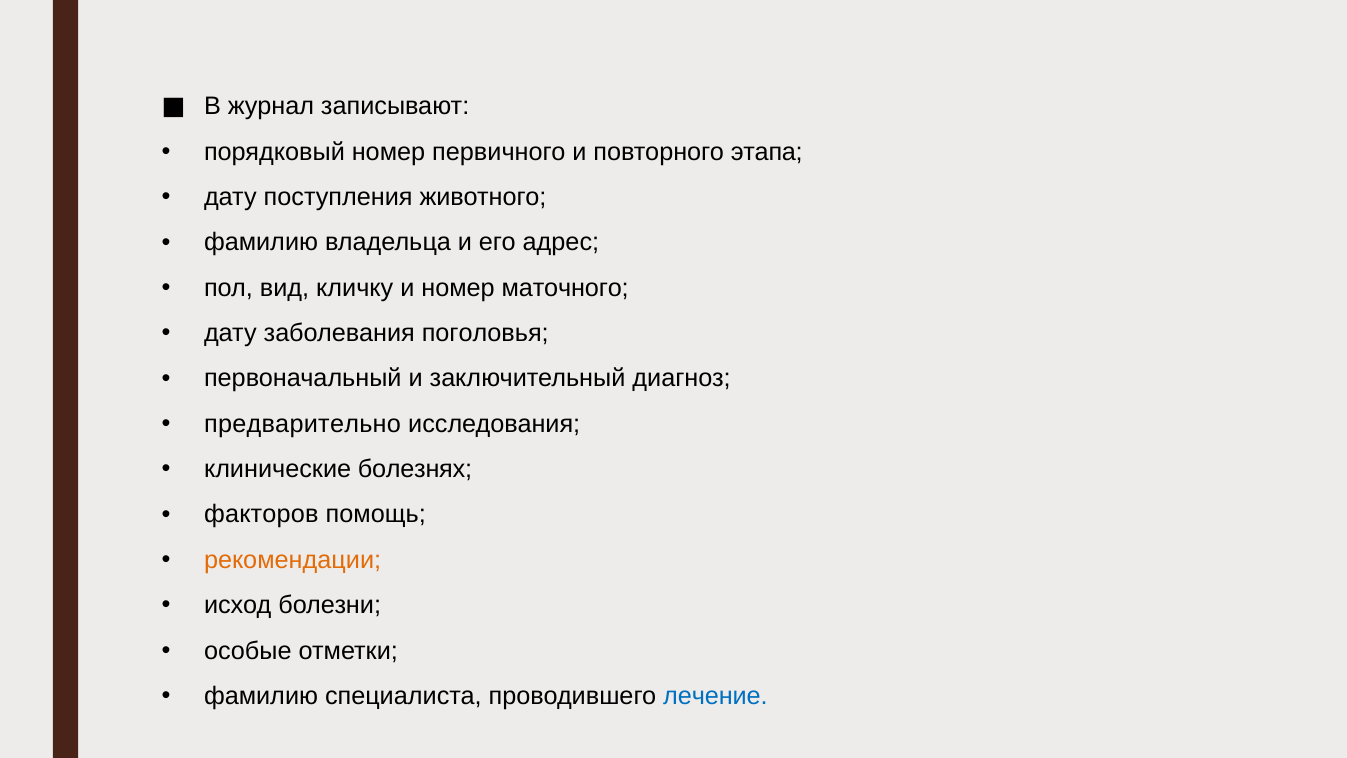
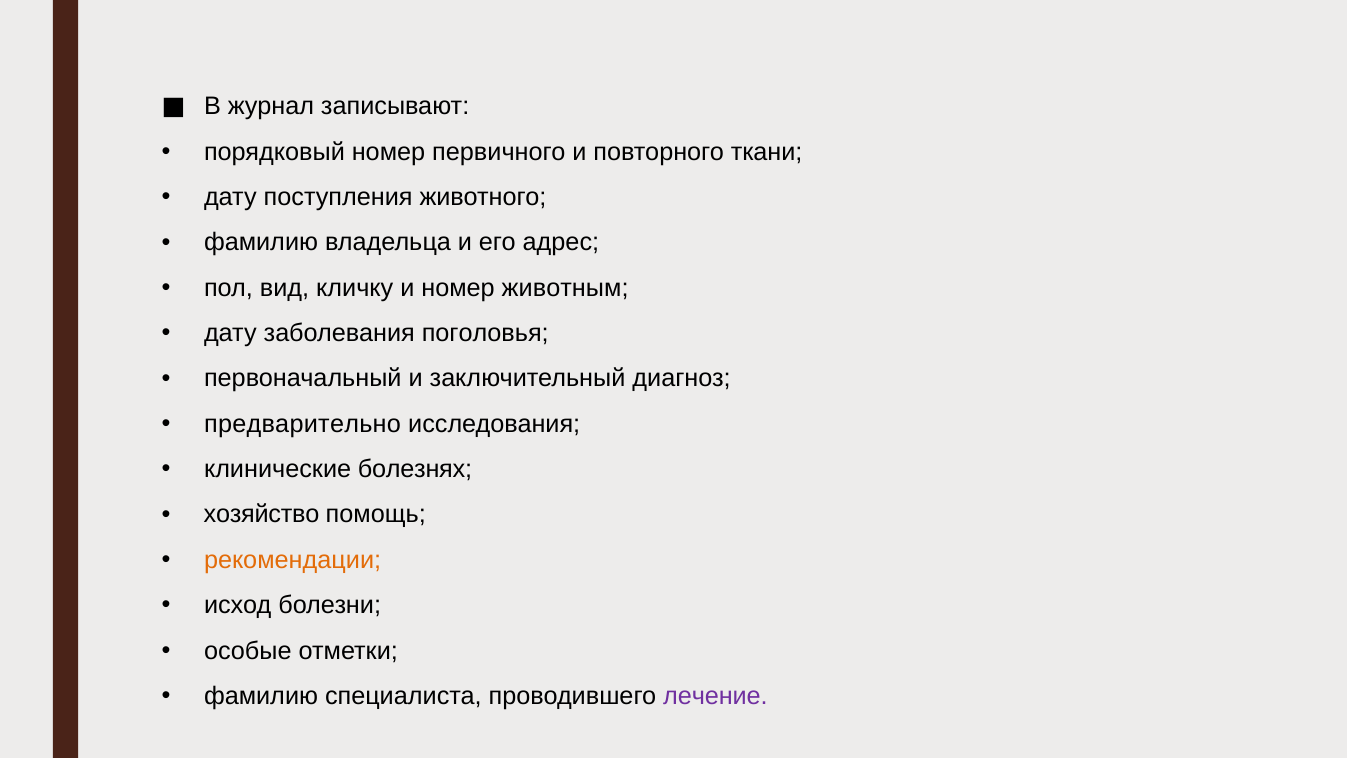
этапа: этапа -> ткани (767, 152)
маточного: маточного -> животным (565, 288)
факторов: факторов -> хозяйство (262, 514)
лечение colour: blue -> purple (715, 696)
